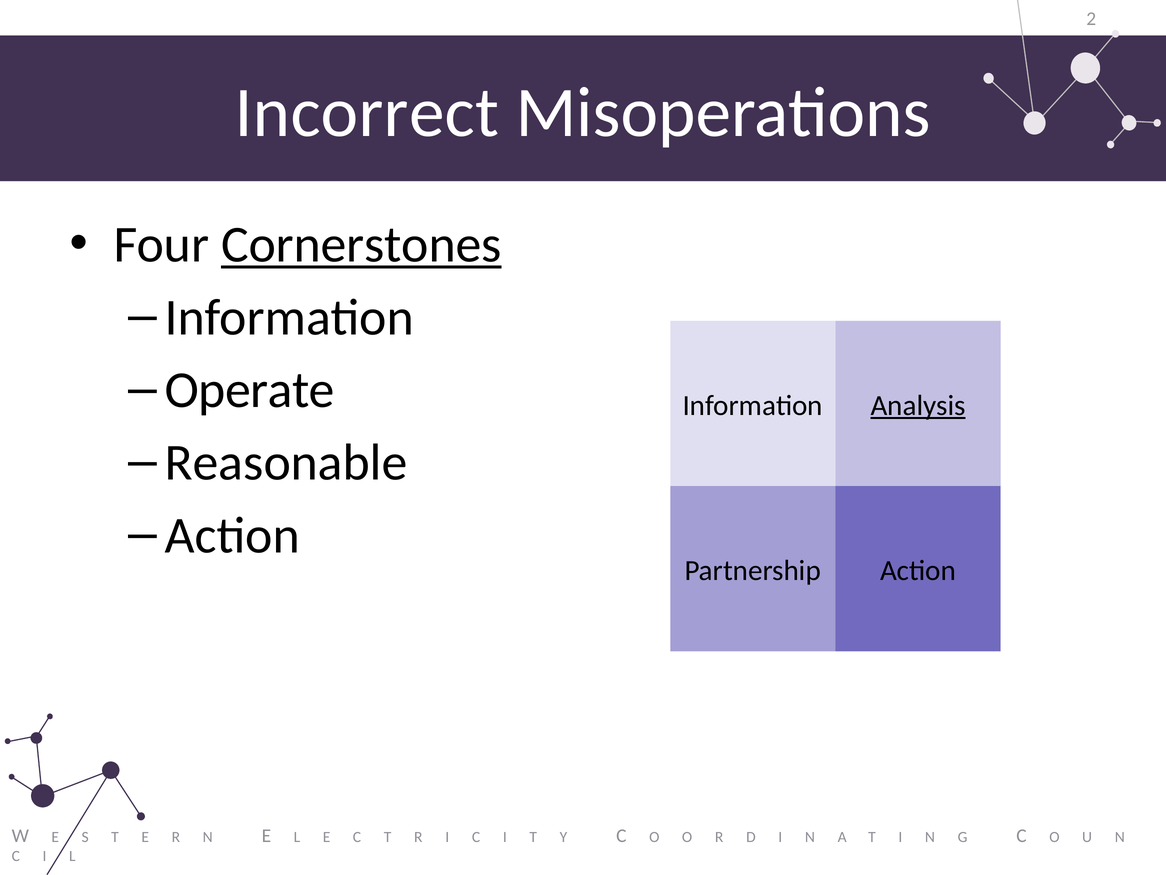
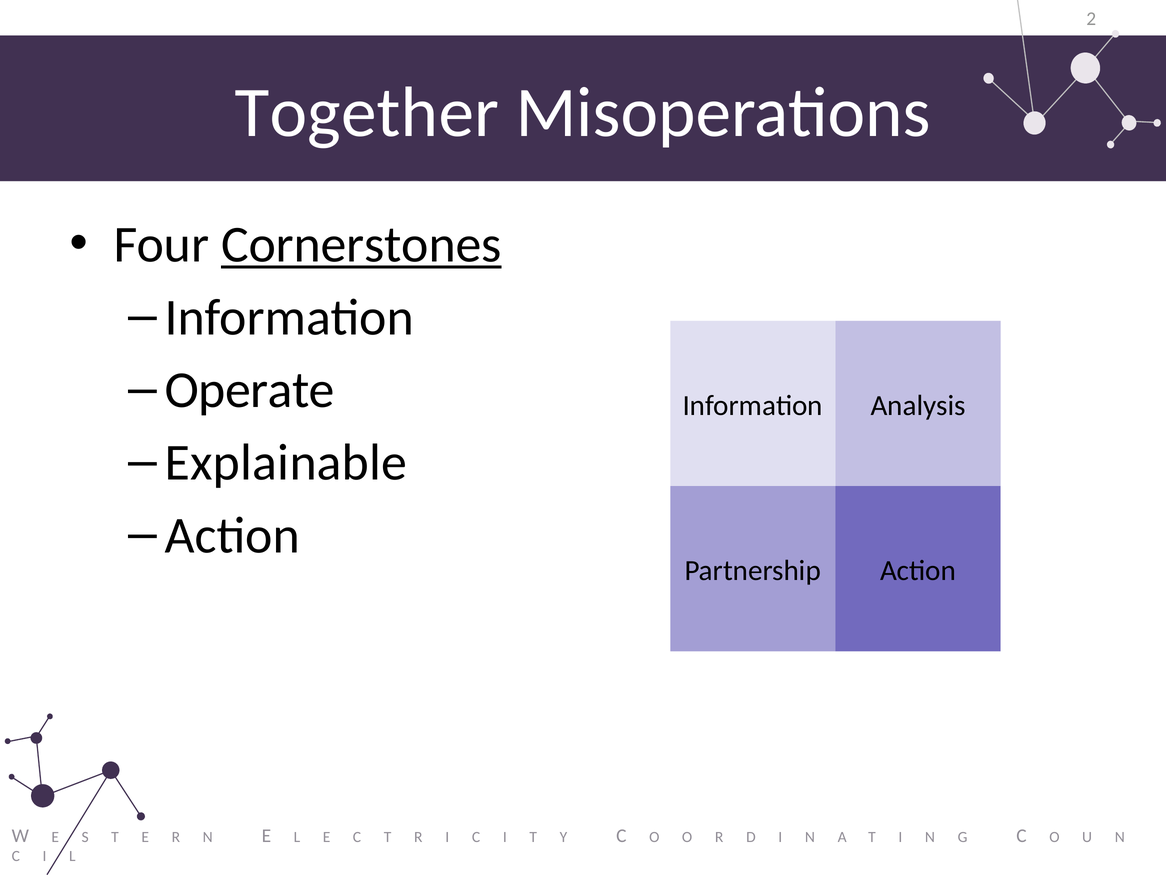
Incorrect: Incorrect -> Together (367, 113)
Analysis underline: present -> none (918, 405)
Reasonable: Reasonable -> Explainable (286, 463)
